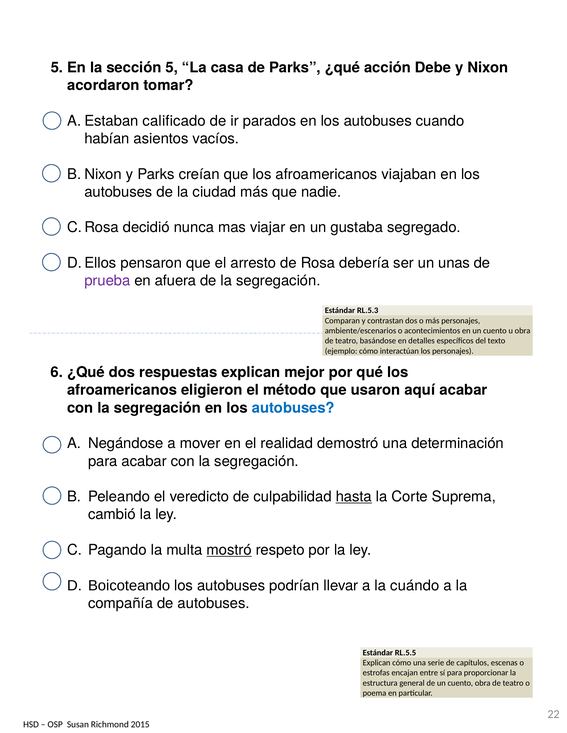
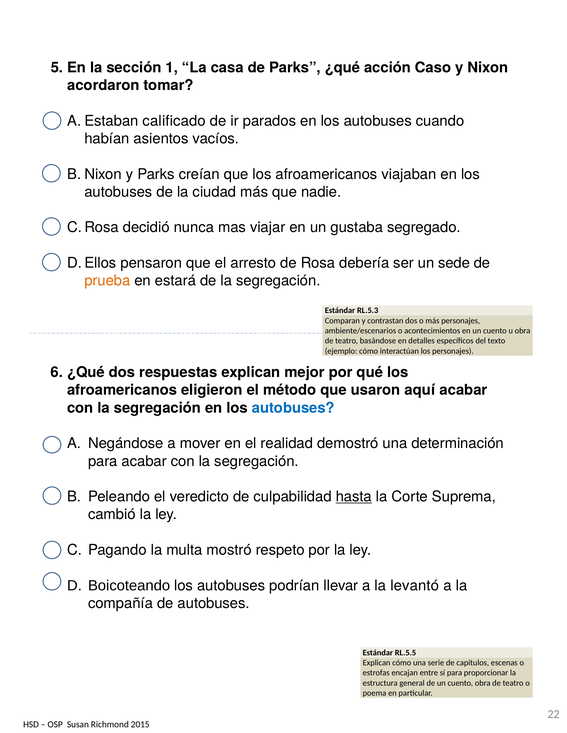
sección 5: 5 -> 1 (172, 68)
Debe: Debe -> Caso (433, 68)
unas: unas -> sede (454, 263)
prueba colour: purple -> orange (107, 281)
afuera: afuera -> estará (175, 281)
mostró underline: present -> none (229, 551)
cuándo: cuándo -> levantó (415, 586)
